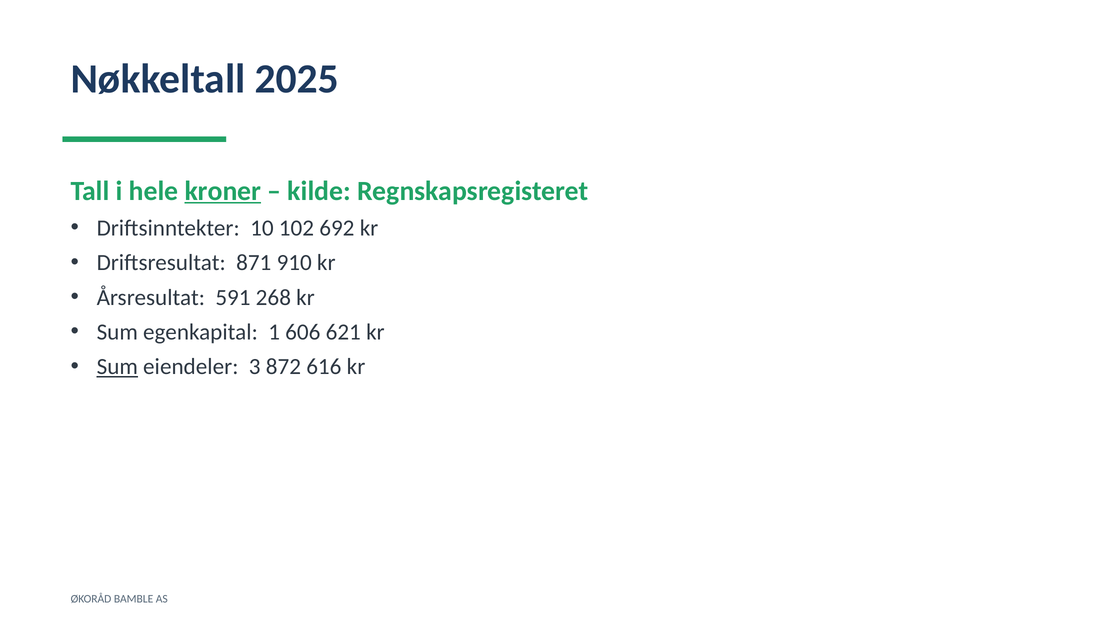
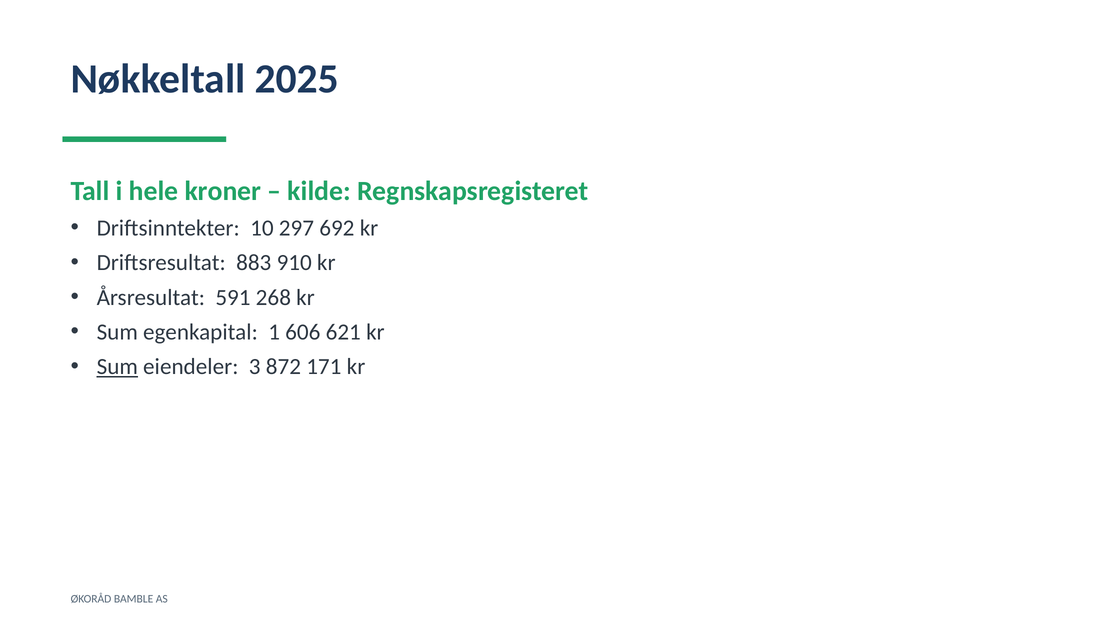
kroner underline: present -> none (223, 191)
102: 102 -> 297 (296, 228)
871: 871 -> 883 (254, 263)
616: 616 -> 171 (324, 367)
